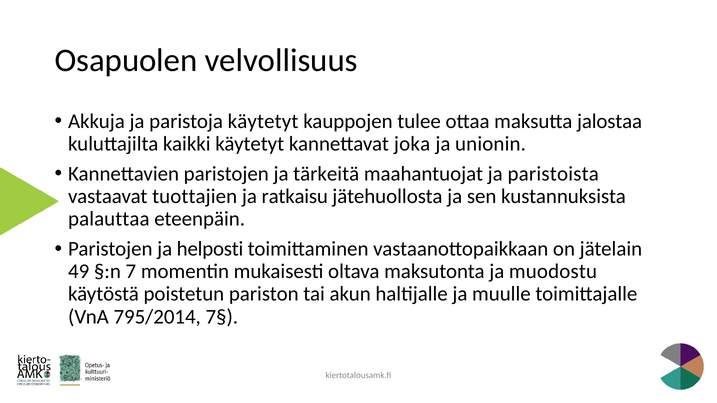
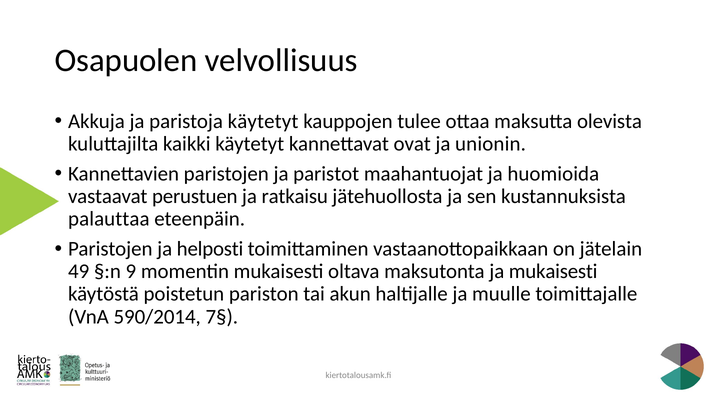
jalostaa: jalostaa -> olevista (610, 121)
joka: joka -> ovat (412, 144)
tärkeitä: tärkeitä -> paristot (326, 174)
paristoista: paristoista -> huomioida (553, 174)
tuottajien: tuottajien -> perustuen (195, 196)
7: 7 -> 9 (131, 272)
ja muodostu: muodostu -> mukaisesti (553, 272)
795/2014: 795/2014 -> 590/2014 (157, 317)
